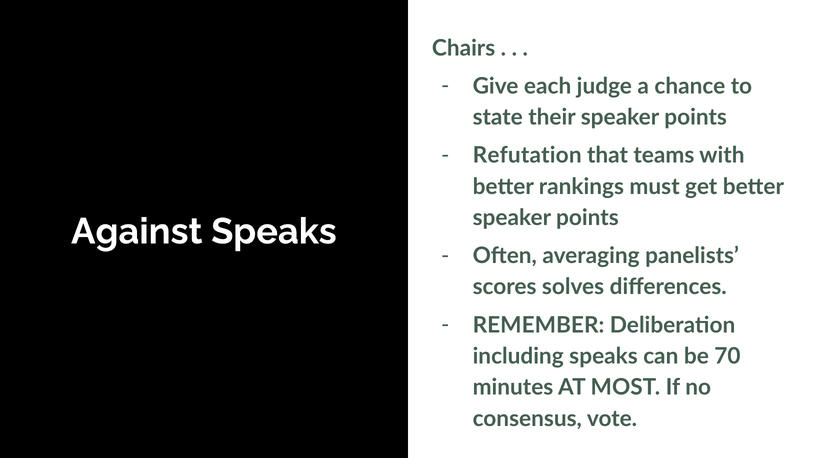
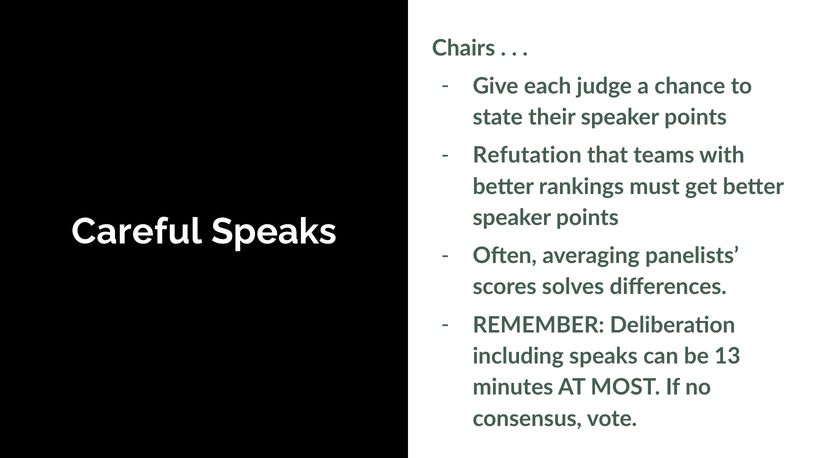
Against: Against -> Careful (137, 231)
70: 70 -> 13 (727, 356)
